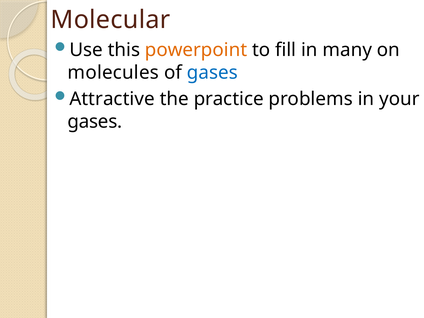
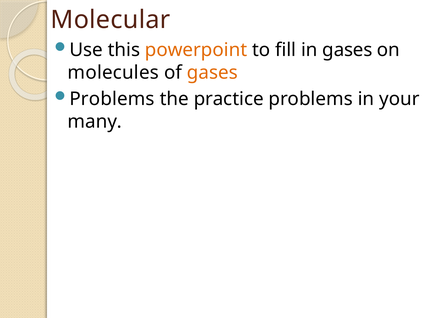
in many: many -> gases (347, 50)
gases colour: blue -> orange (212, 73)
Attractive: Attractive -> Problems (112, 99)
gases: gases -> many (95, 121)
